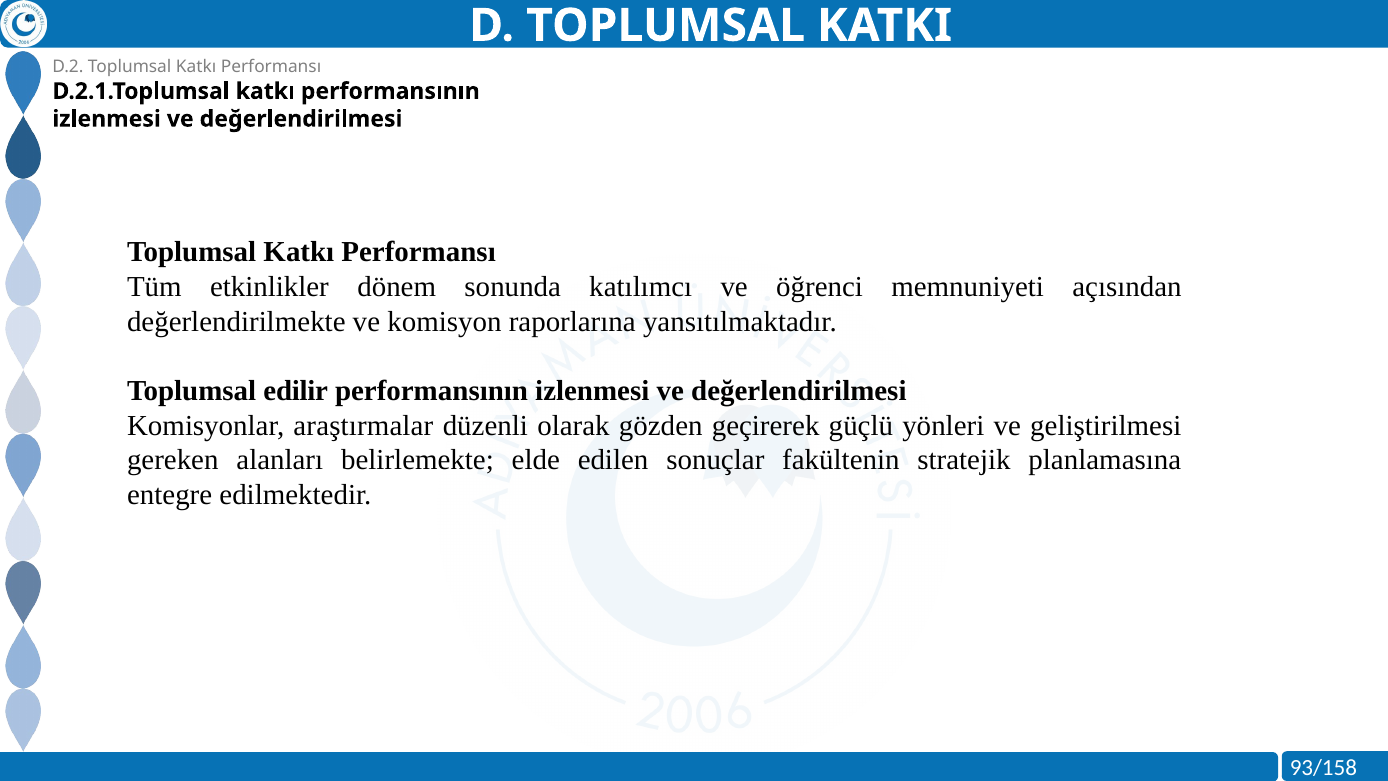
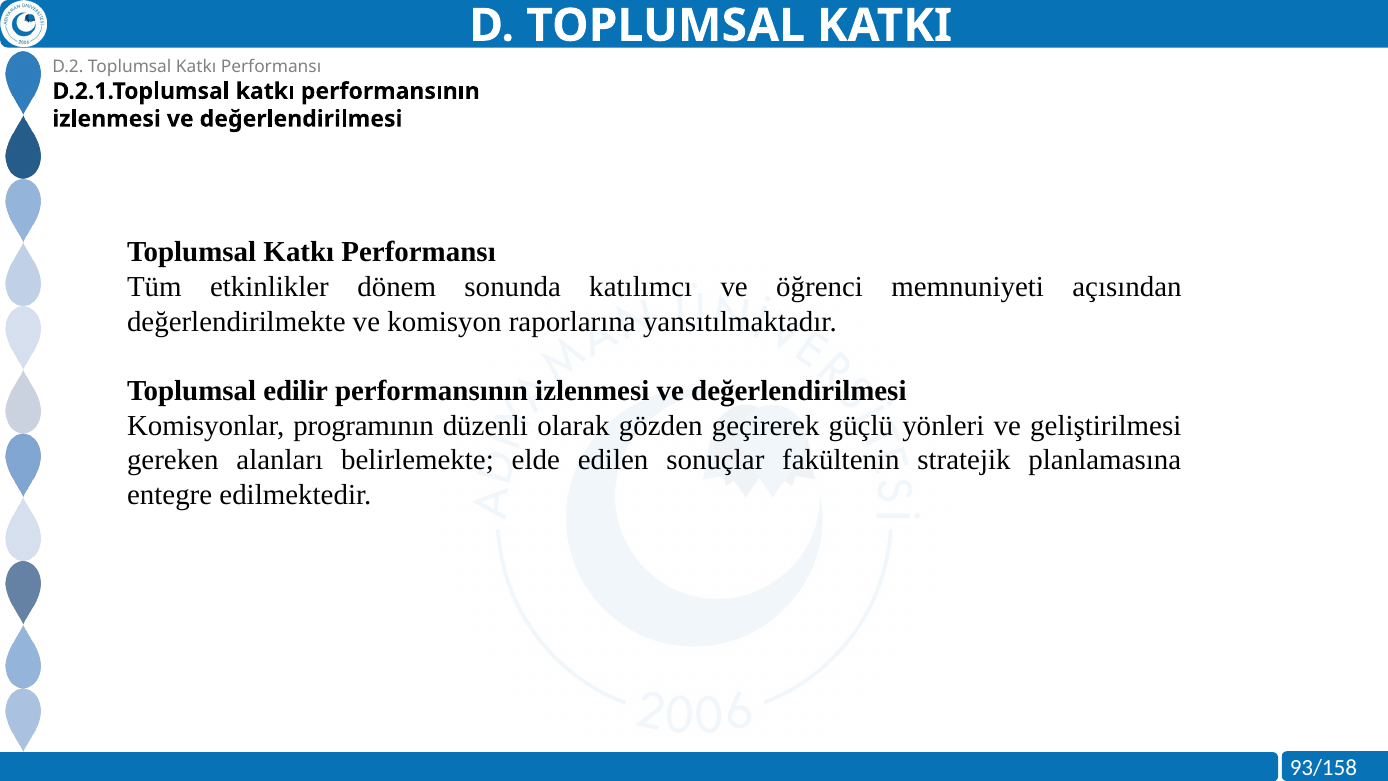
araştırmalar: araştırmalar -> programının (364, 425)
